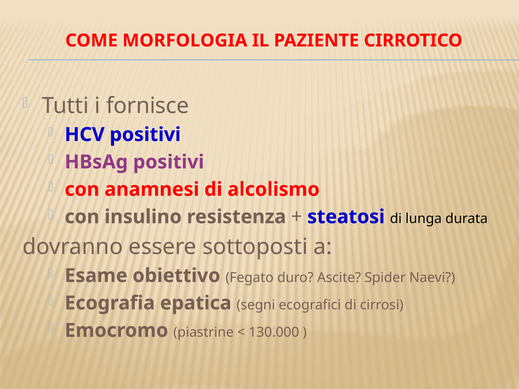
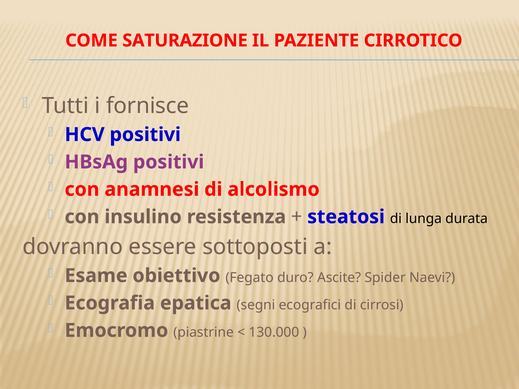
MORFOLOGIA: MORFOLOGIA -> SATURAZIONE (185, 41)
